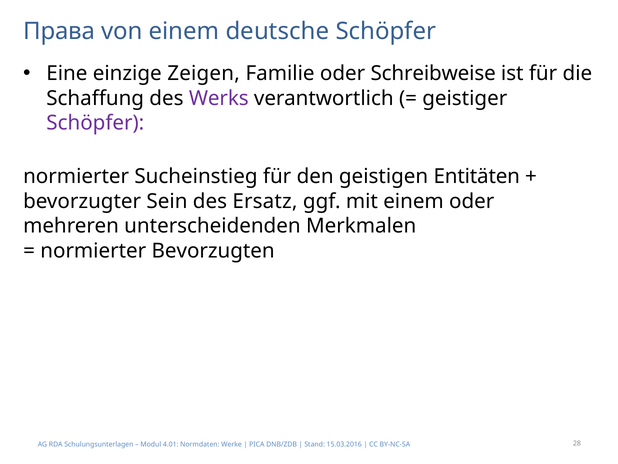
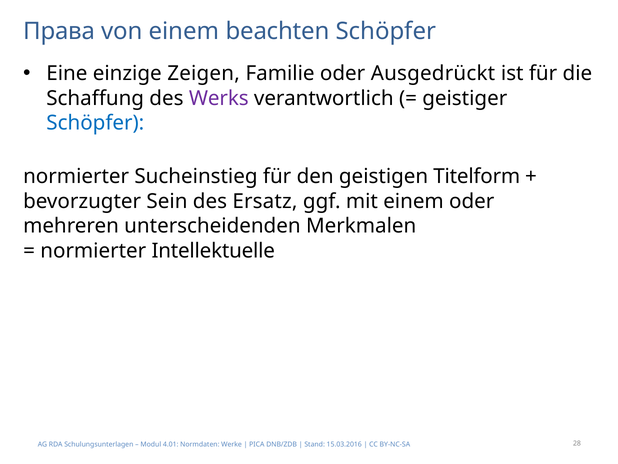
deutsche: deutsche -> beachten (278, 31)
Schreibweise: Schreibweise -> Ausgedrückt (433, 73)
Schöpfer colour: purple -> blue (95, 123)
Entitäten: Entitäten -> Titelform (477, 176)
Bevorzugten: Bevorzugten -> Intellektuelle (213, 251)
